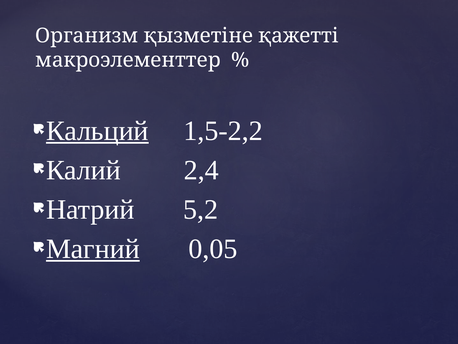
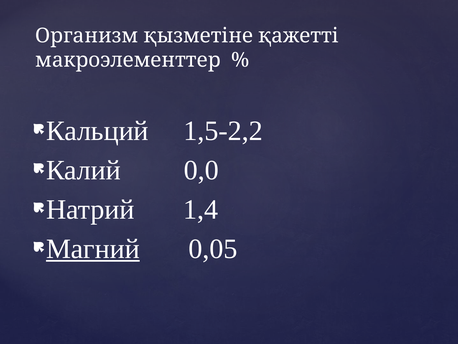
Кальций underline: present -> none (97, 131)
2,4: 2,4 -> 0,0 (201, 170)
5,2: 5,2 -> 1,4 (201, 209)
